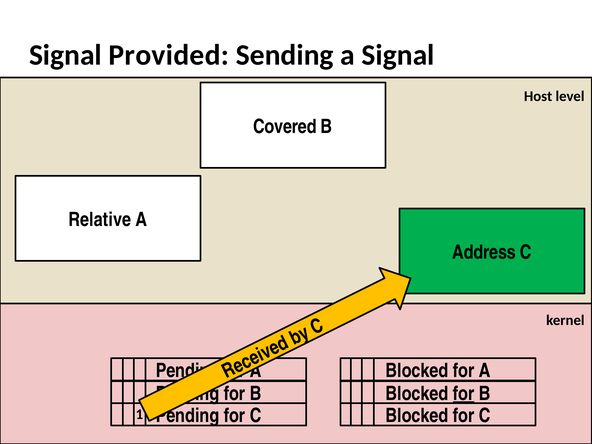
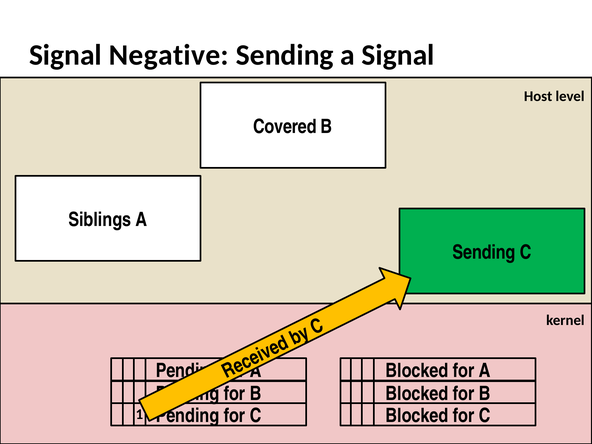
Provided: Provided -> Negative (169, 55)
Relative: Relative -> Siblings (100, 220)
Address: Address -> Sending (484, 252)
for underline: present -> none (464, 394)
